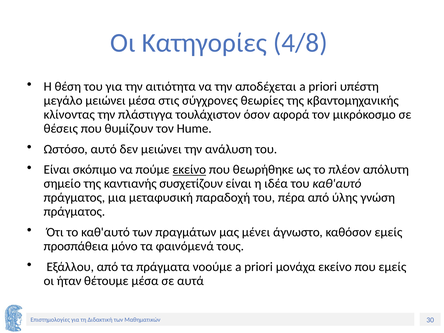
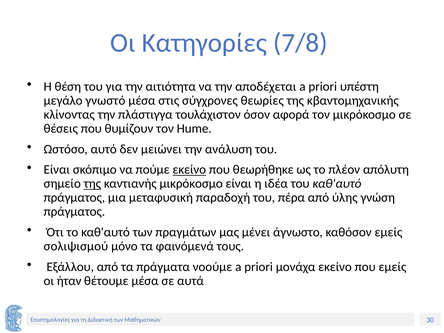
4/8: 4/8 -> 7/8 (300, 43)
μεγάλο μειώνει: μειώνει -> γνωστό (105, 100)
της underline: none -> present (92, 184)
καντιανής συσχετίζουν: συσχετίζουν -> μικρόκοσμο (191, 184)
προσπάθεια: προσπάθεια -> σολιψισμού (76, 246)
